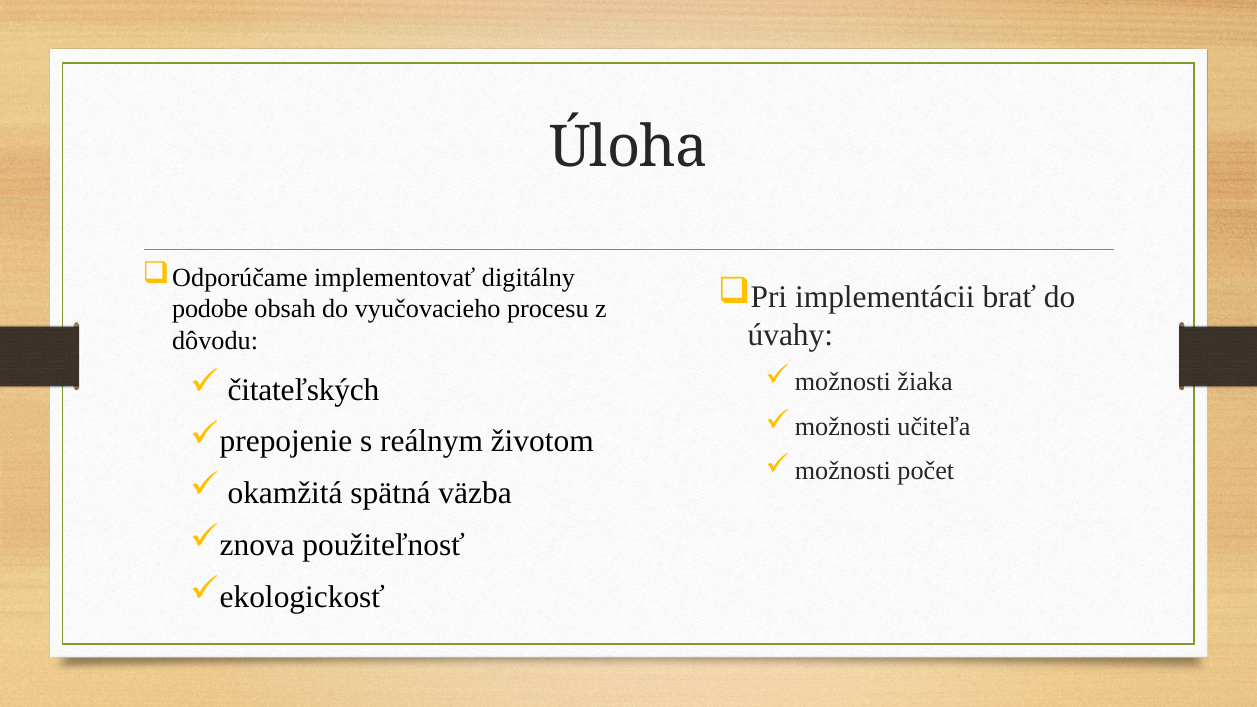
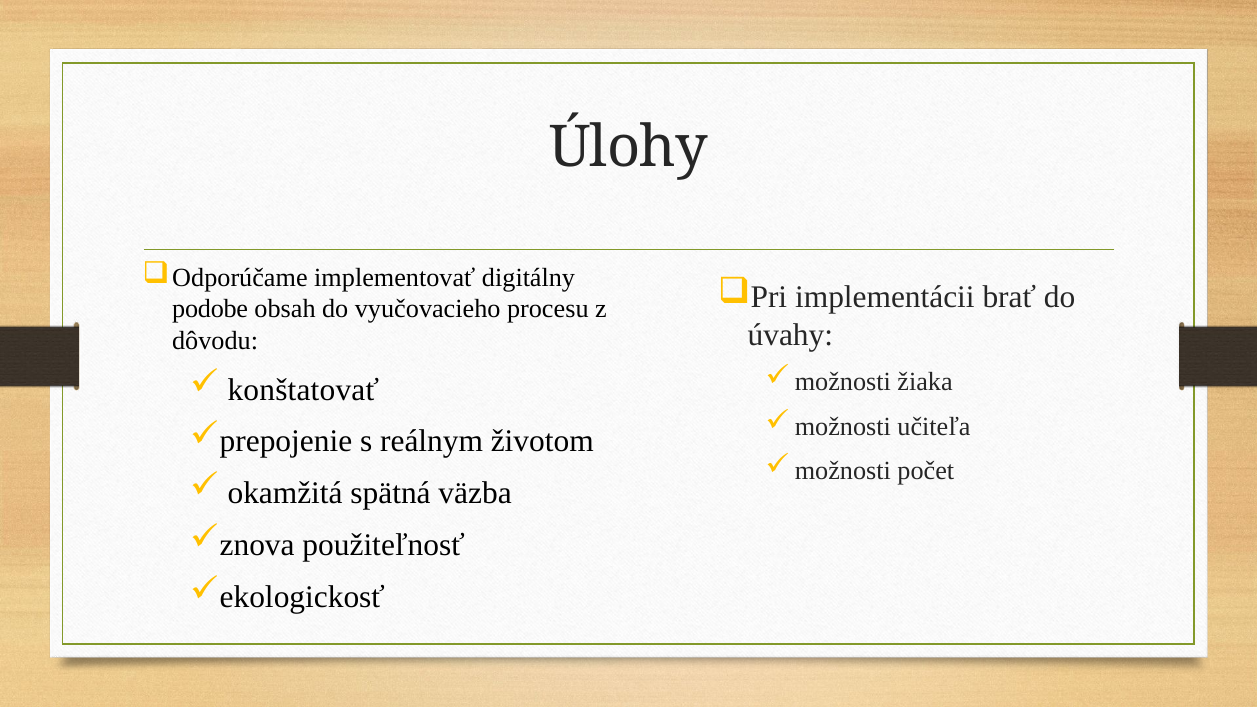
Úloha: Úloha -> Úlohy (629, 147)
čitateľských: čitateľských -> konštatovať (303, 390)
